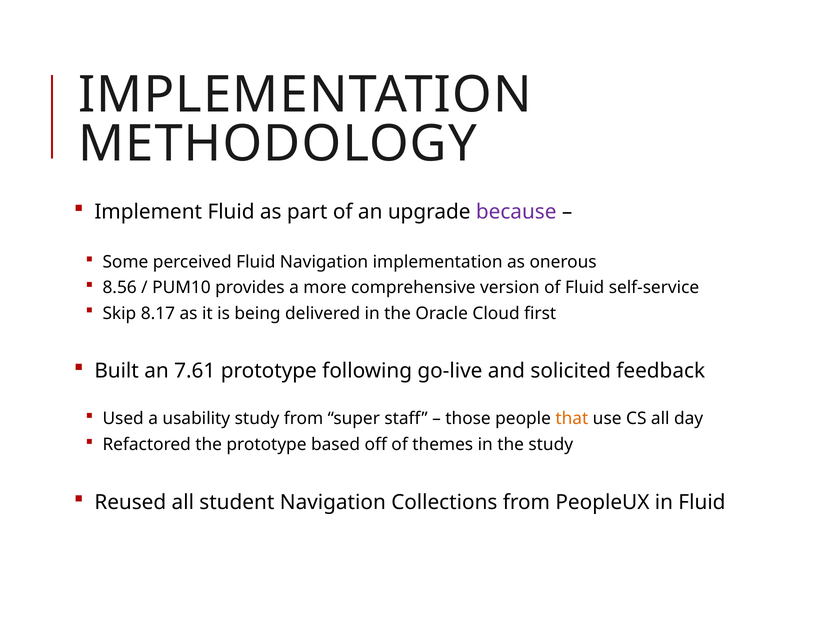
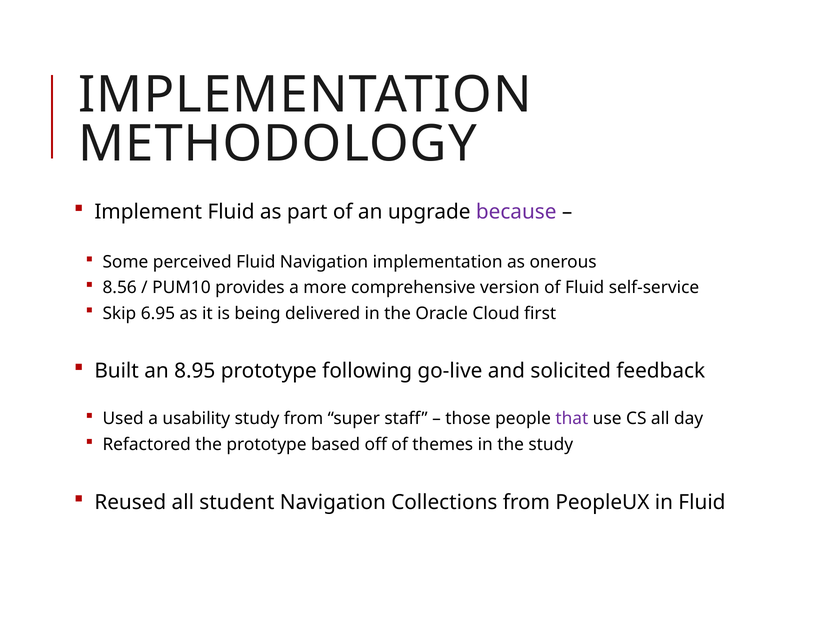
8.17: 8.17 -> 6.95 (158, 313)
7.61: 7.61 -> 8.95 (195, 371)
that colour: orange -> purple (572, 418)
